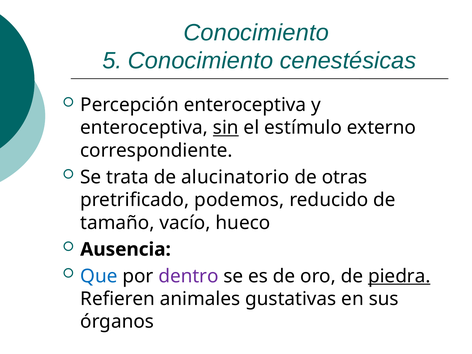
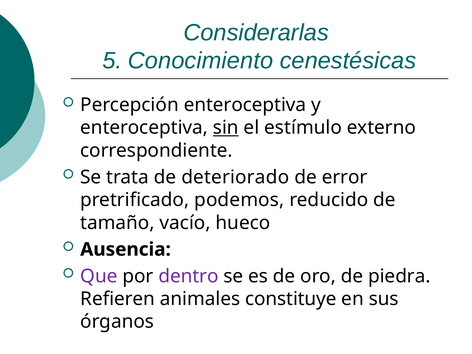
Conocimiento: Conocimiento -> Considerarlas (256, 33)
alucinatorio: alucinatorio -> deteriorado (235, 177)
otras: otras -> error (345, 177)
Que colour: blue -> purple (99, 276)
piedra underline: present -> none (399, 276)
gustativas: gustativas -> constituye (291, 299)
